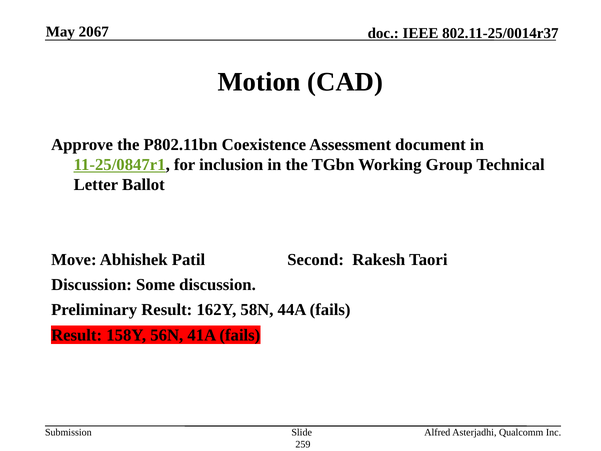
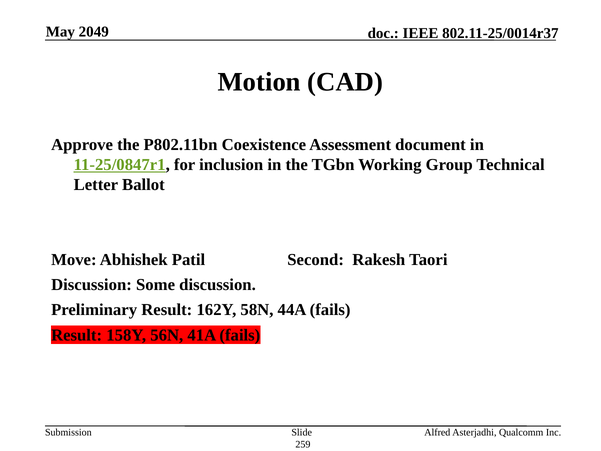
2067: 2067 -> 2049 (94, 32)
